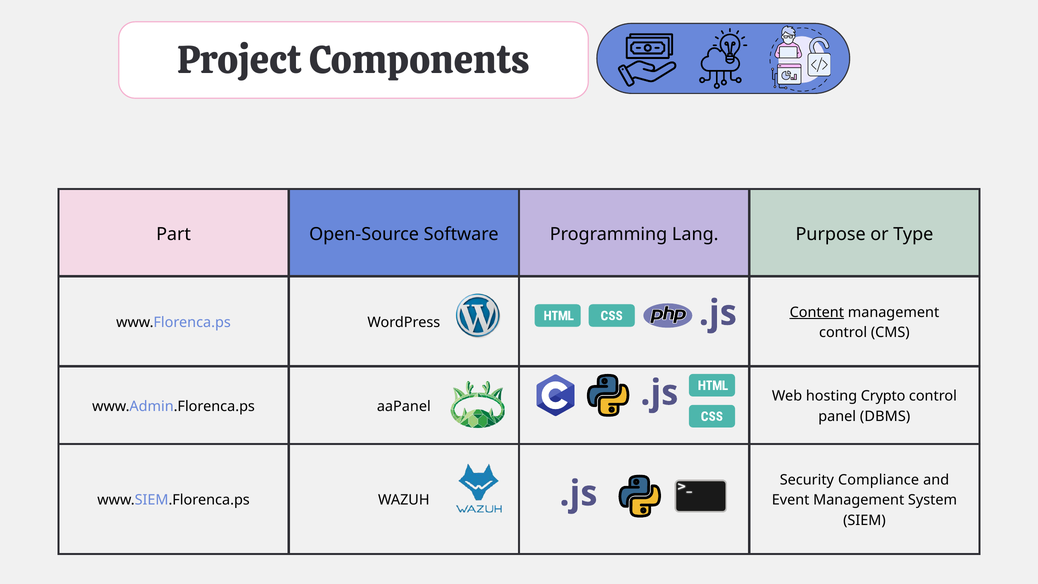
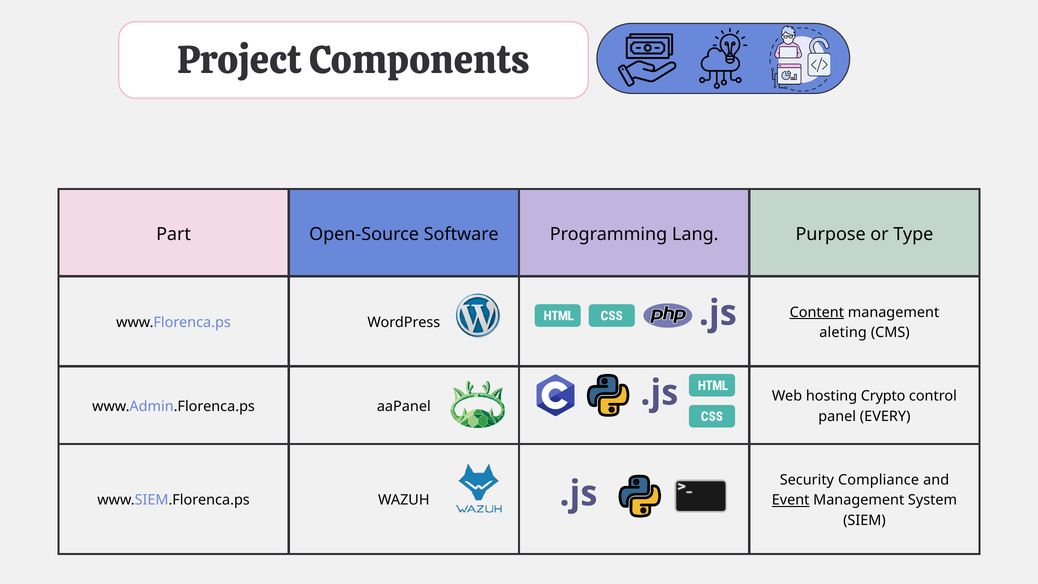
control: control -> aleting (843, 332)
DBMS: DBMS -> EVERY (885, 416)
Event underline: none -> present (791, 500)
